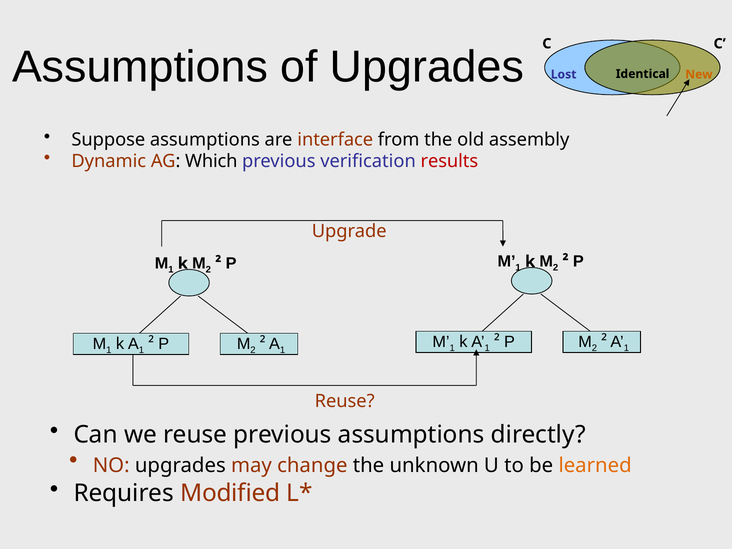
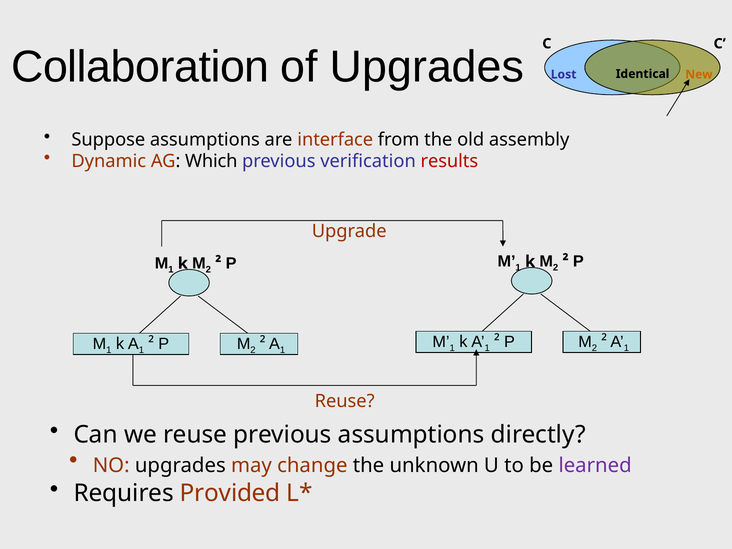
Assumptions: Assumptions -> Collaboration (140, 67)
learned colour: orange -> purple (595, 465)
Modified: Modified -> Provided (230, 493)
